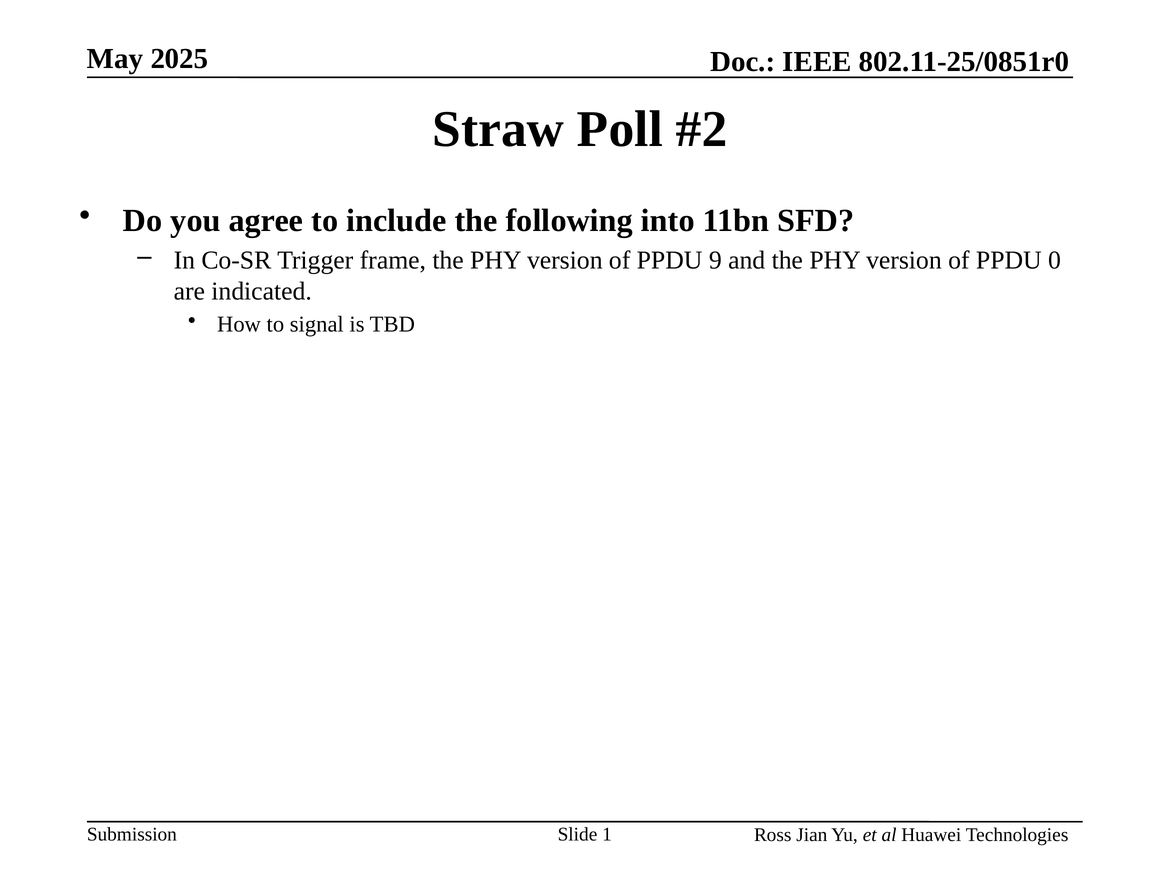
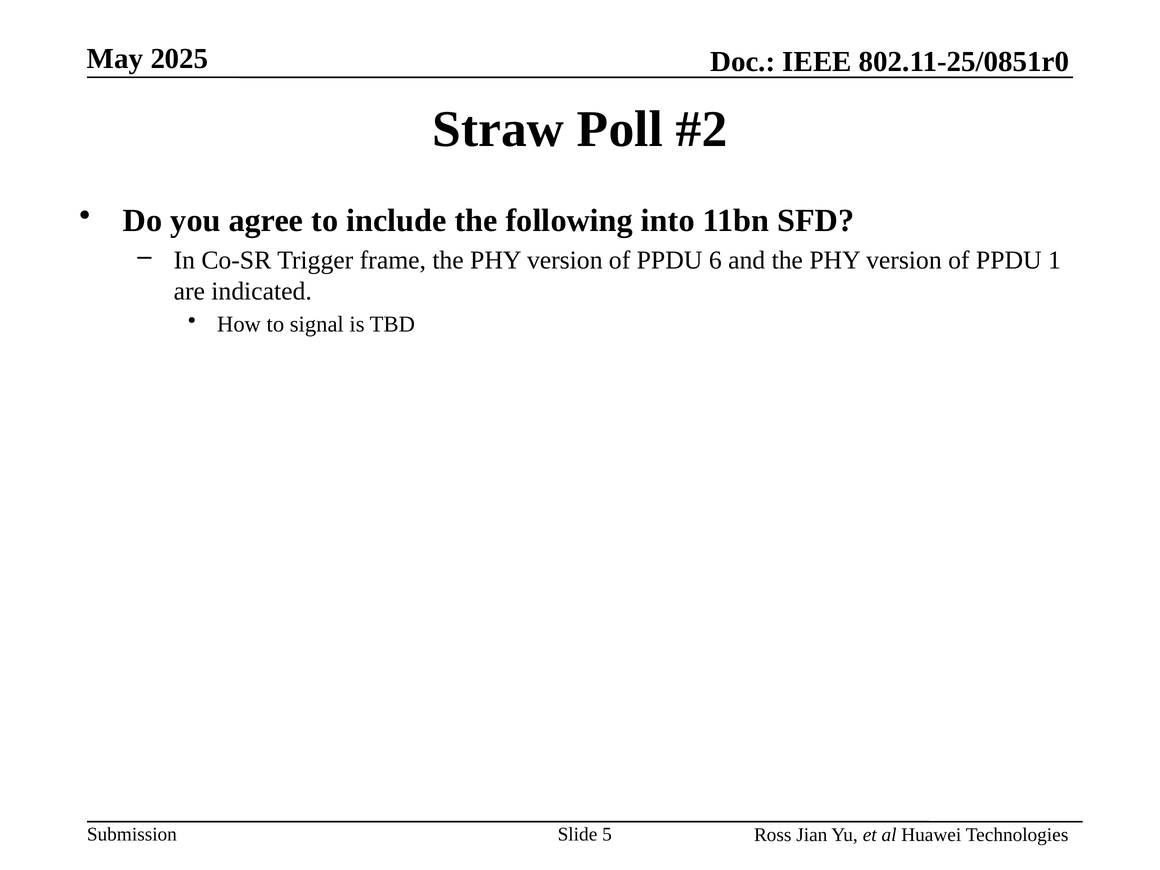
9: 9 -> 6 (715, 260)
0: 0 -> 1 (1054, 260)
1: 1 -> 5 (607, 834)
